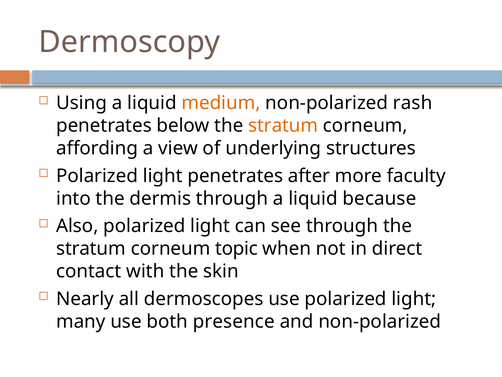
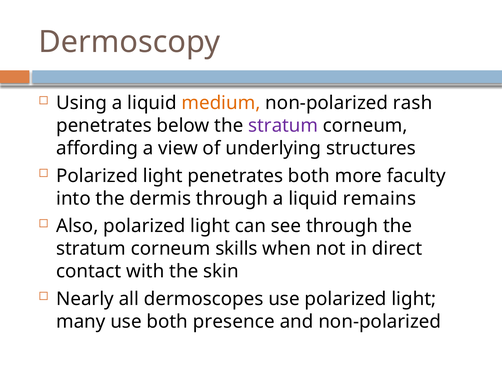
stratum colour: orange -> purple (283, 126)
penetrates after: after -> both (309, 176)
because: because -> remains (379, 198)
topic: topic -> skills (236, 248)
